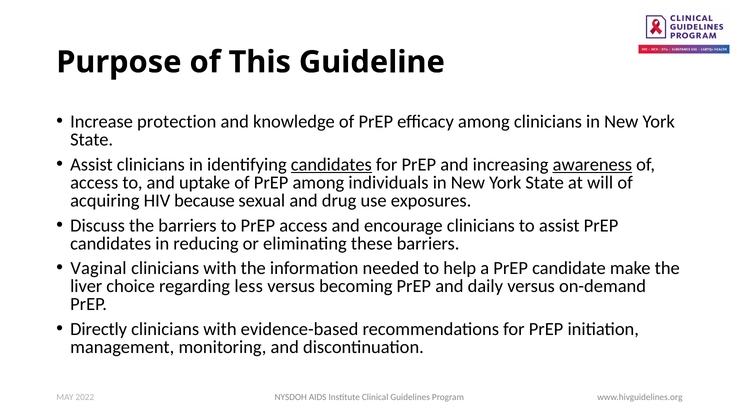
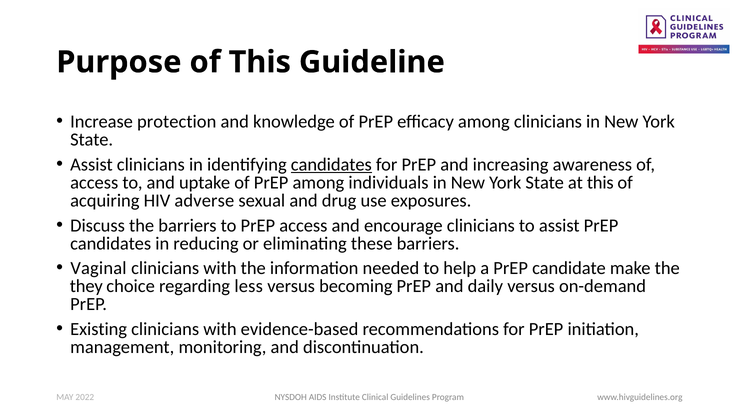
awareness underline: present -> none (592, 165)
at will: will -> this (600, 182)
because: because -> adverse (204, 200)
liver: liver -> they (86, 286)
Directly: Directly -> Existing (99, 329)
